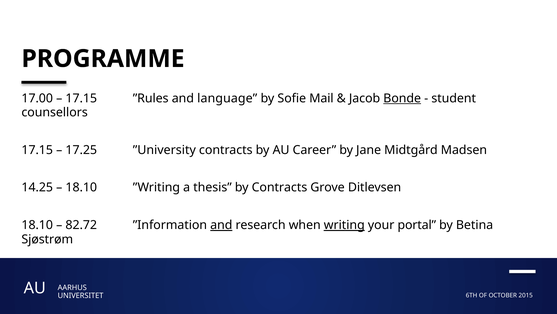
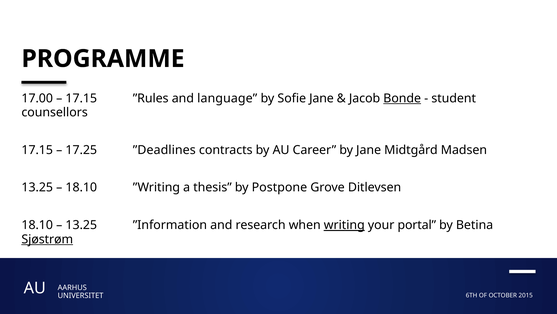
Sofie Mail: Mail -> Jane (321, 98)
”University: ”University -> ”Deadlines (164, 150)
14.25: 14.25 -> 13.25 (37, 187)
by Contracts: Contracts -> Postpone (279, 187)
82.72: 82.72 -> 13.25 (81, 225)
and underline: present -> none (221, 225)
Sjøstrøm underline: none -> present (47, 239)
